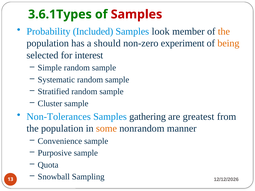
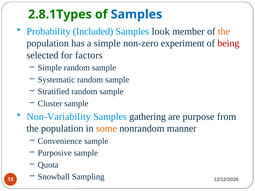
3.6.1Types: 3.6.1Types -> 2.8.1Types (60, 14)
Samples colour: red -> blue (136, 14)
a should: should -> simple (107, 43)
being colour: orange -> red (228, 43)
interest: interest -> factors (89, 55)
Non-Tolerances: Non-Tolerances -> Non-Variability (59, 117)
greatest: greatest -> purpose (199, 117)
